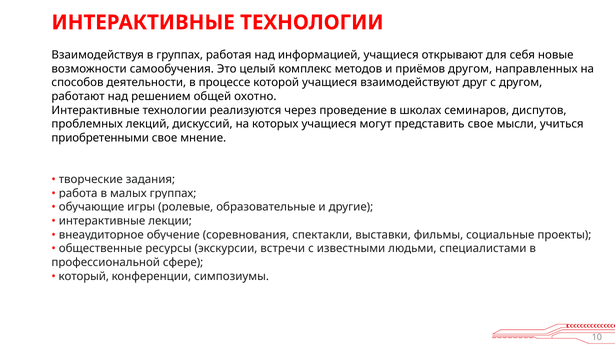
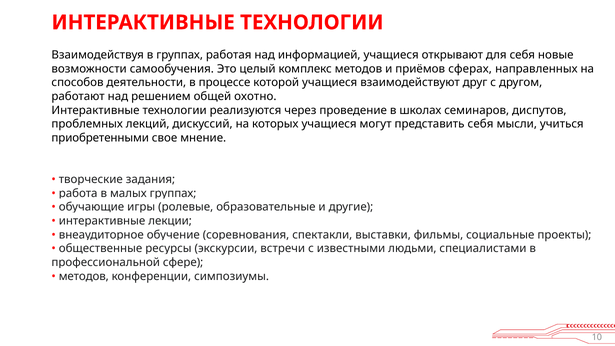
приёмов другом: другом -> сферах (470, 69)
представить свое: свое -> себя (481, 124)
который: который -> методов (84, 276)
